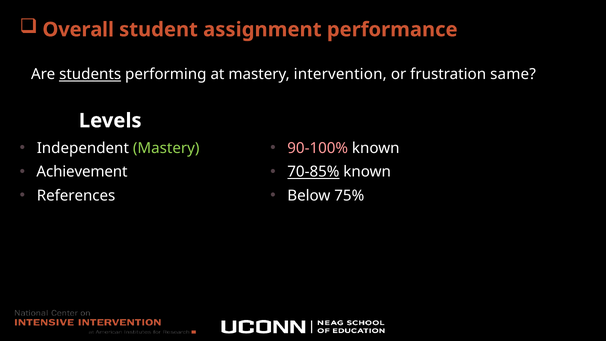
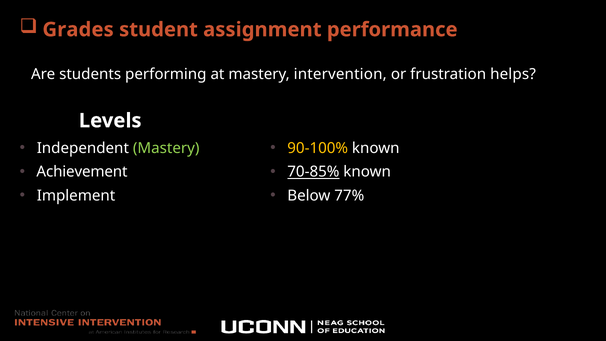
Overall: Overall -> Grades (78, 30)
students underline: present -> none (90, 74)
same: same -> helps (513, 74)
90-100% colour: pink -> yellow (318, 148)
References: References -> Implement (76, 196)
75%: 75% -> 77% (349, 196)
